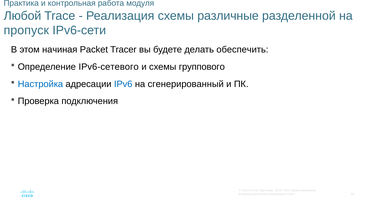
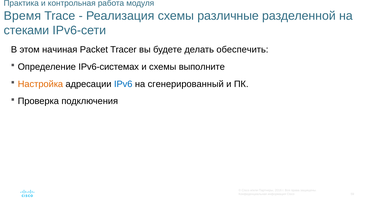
Любой: Любой -> Время (22, 16)
пропуск: пропуск -> стеками (26, 30)
IPv6-сетевого: IPv6-сетевого -> IPv6-системах (109, 67)
группового: группового -> выполните (202, 67)
Настройка colour: blue -> orange (40, 84)
